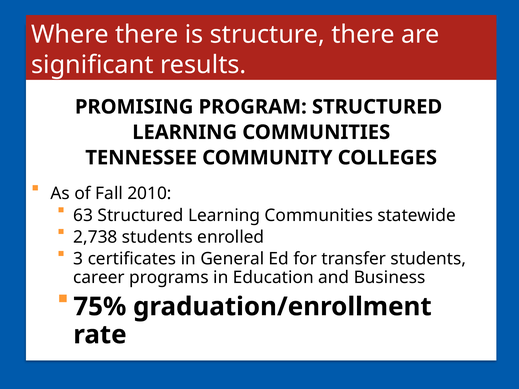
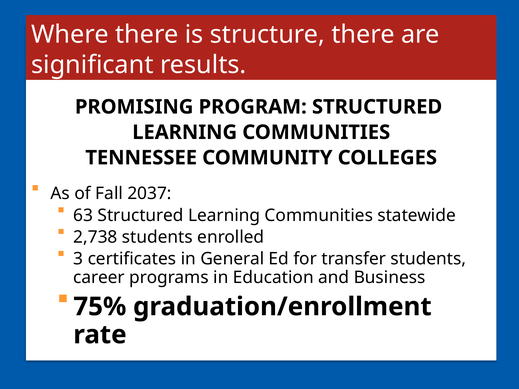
2010: 2010 -> 2037 (150, 194)
